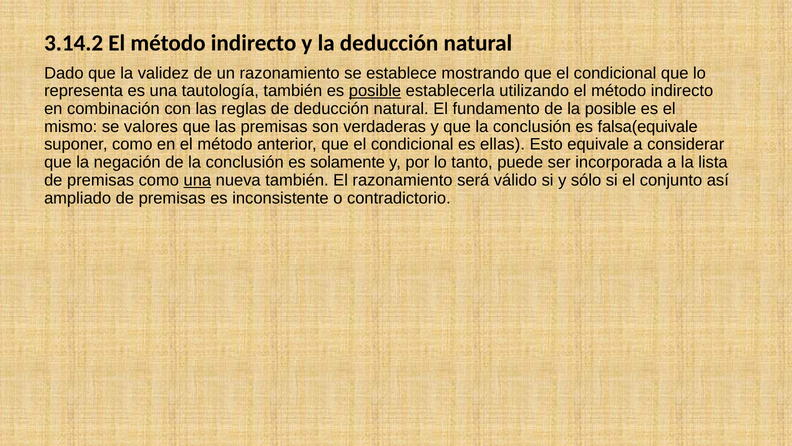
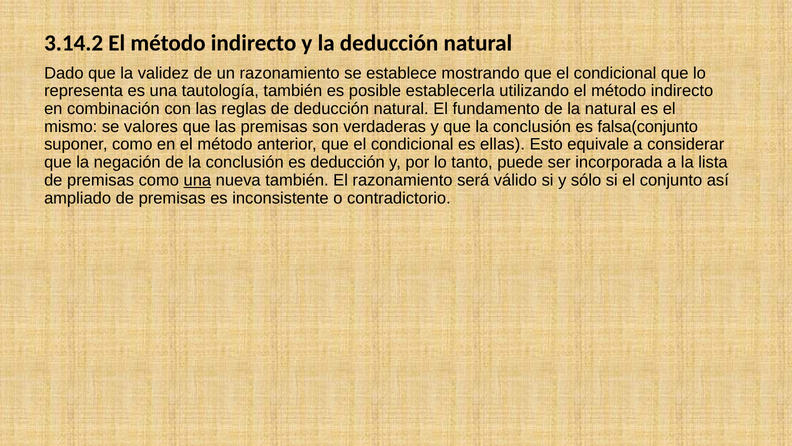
posible underline: present -> none (375, 91)
la posible: posible -> natural (610, 109)
falsa(equivale: falsa(equivale -> falsa(conjunto (648, 126)
es solamente: solamente -> deducción (348, 162)
